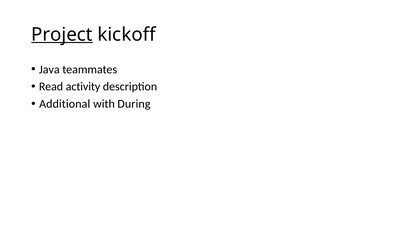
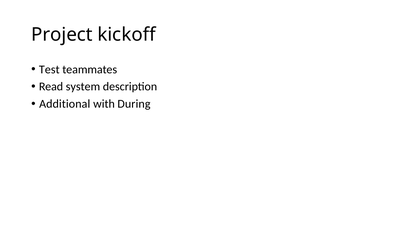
Project underline: present -> none (62, 34)
Java: Java -> Test (49, 69)
activity: activity -> system (83, 87)
